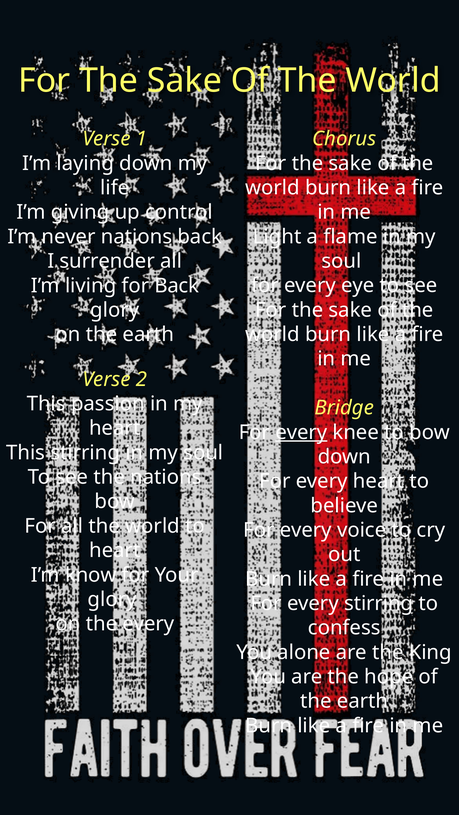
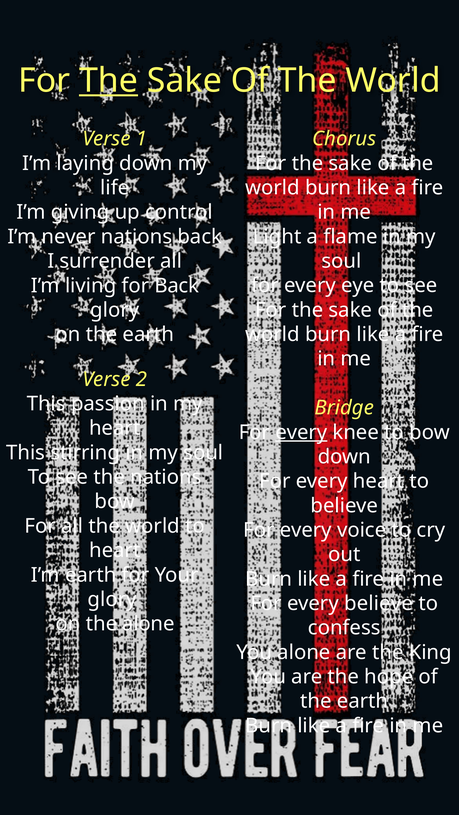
The underline: none -> present (109, 81)
I’m know: know -> earth (91, 576)
every stirring: stirring -> believe (379, 604)
the every: every -> alone (148, 625)
